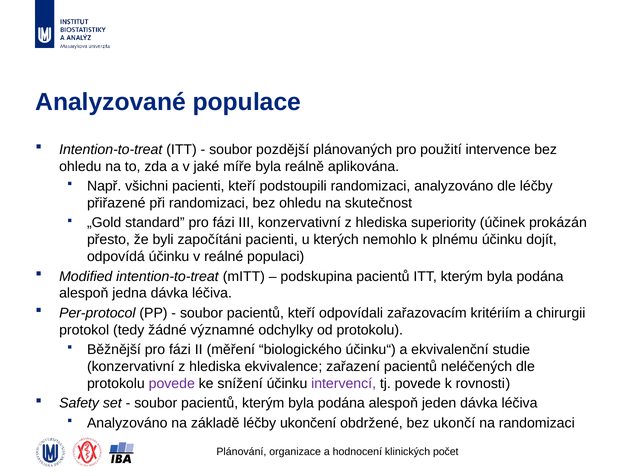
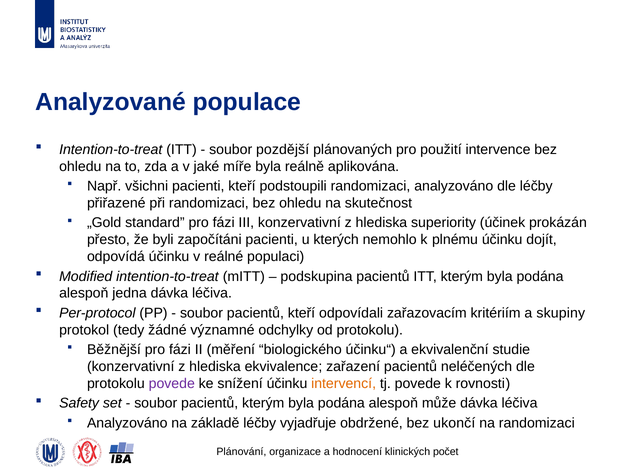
chirurgii: chirurgii -> skupiny (561, 313)
intervencí colour: purple -> orange (344, 384)
jeden: jeden -> může (439, 403)
ukončení: ukončení -> vyjadřuje (308, 423)
